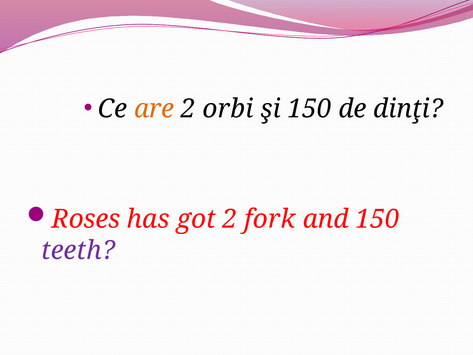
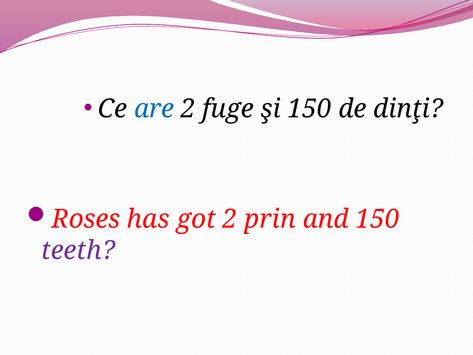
are colour: orange -> blue (154, 109)
orbi: orbi -> fuge (228, 109)
fork: fork -> prin (270, 219)
